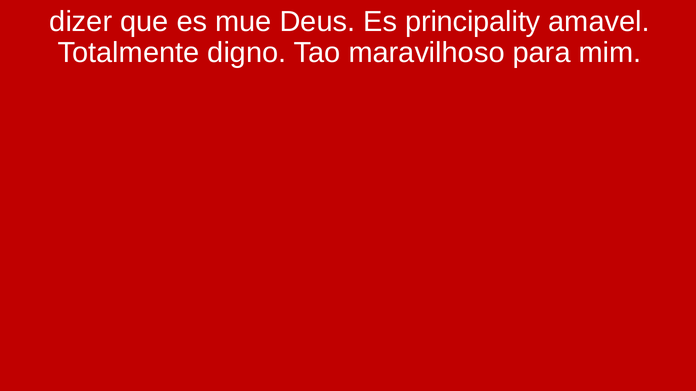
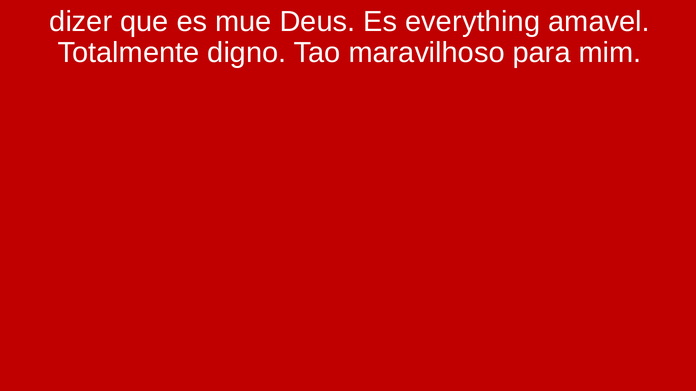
principality: principality -> everything (473, 22)
